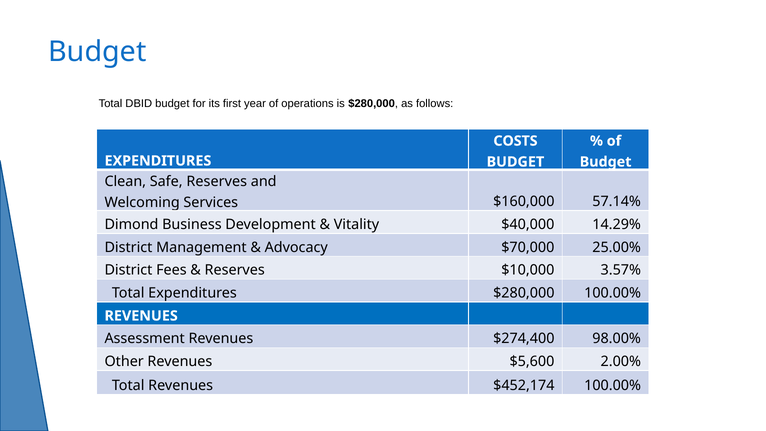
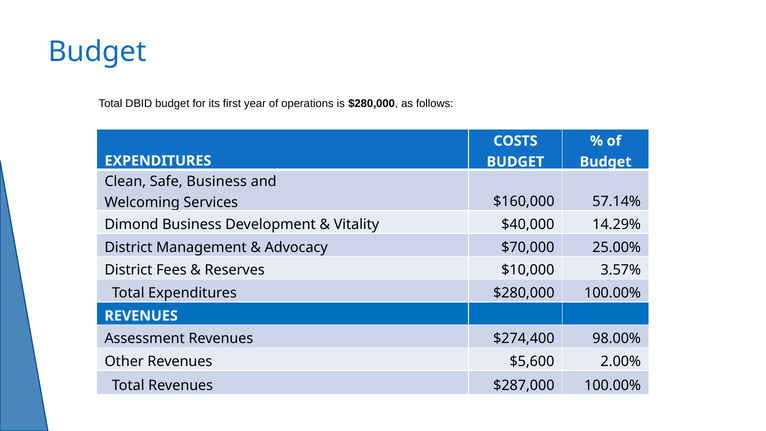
Safe Reserves: Reserves -> Business (217, 182)
$452,174: $452,174 -> $287,000 (524, 385)
